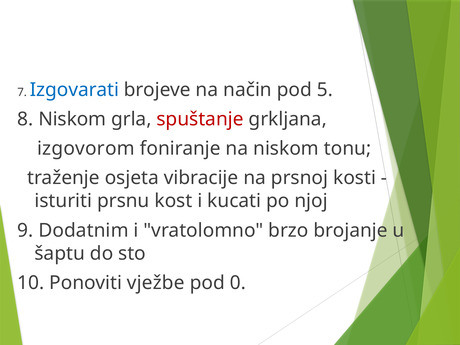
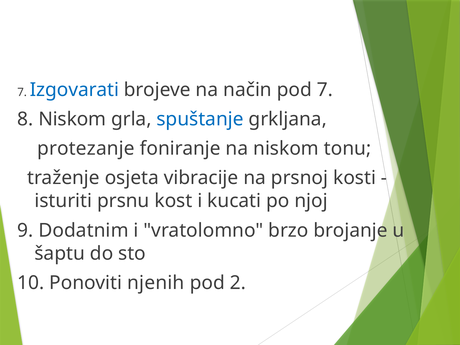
pod 5: 5 -> 7 (325, 90)
spuštanje colour: red -> blue (200, 119)
izgovorom: izgovorom -> protezanje (86, 149)
vježbe: vježbe -> njenih (156, 283)
0: 0 -> 2 (238, 283)
